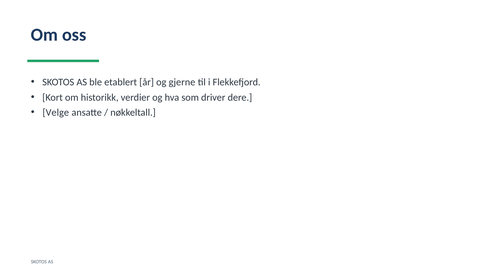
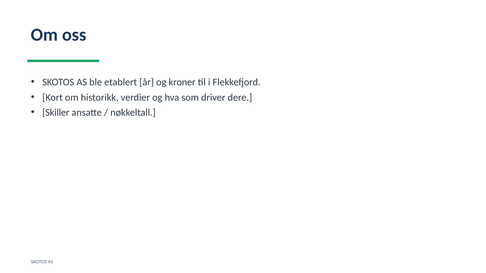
gjerne: gjerne -> kroner (182, 82)
Velge: Velge -> Skiller (56, 113)
